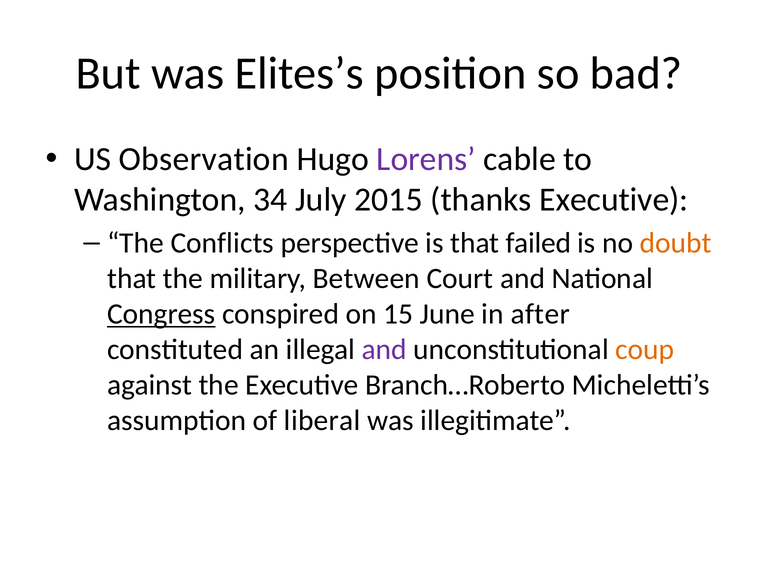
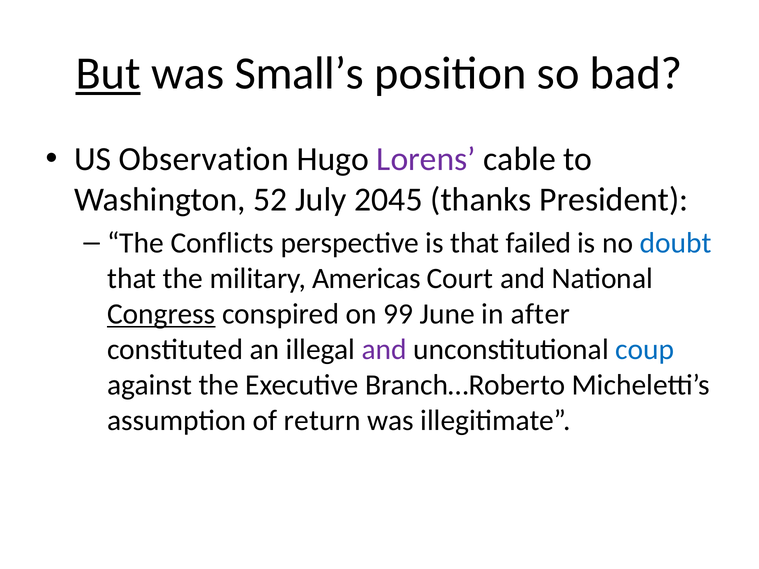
But underline: none -> present (108, 73)
Elites’s: Elites’s -> Small’s (299, 73)
34: 34 -> 52 (270, 200)
2015: 2015 -> 2045 (388, 200)
thanks Executive: Executive -> President (614, 200)
doubt colour: orange -> blue (676, 243)
Between: Between -> Americas (366, 279)
15: 15 -> 99 (398, 314)
coup colour: orange -> blue (645, 350)
liberal: liberal -> return (322, 420)
